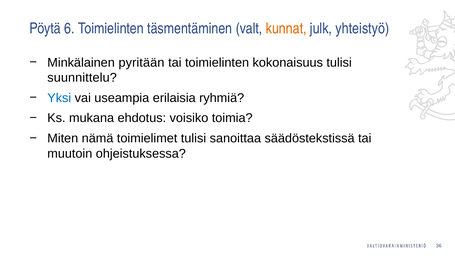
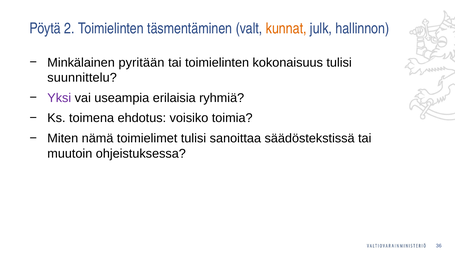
6: 6 -> 2 (69, 29)
yhteistyö: yhteistyö -> hallinnon (362, 29)
Yksi colour: blue -> purple (59, 98)
mukana: mukana -> toimena (92, 118)
